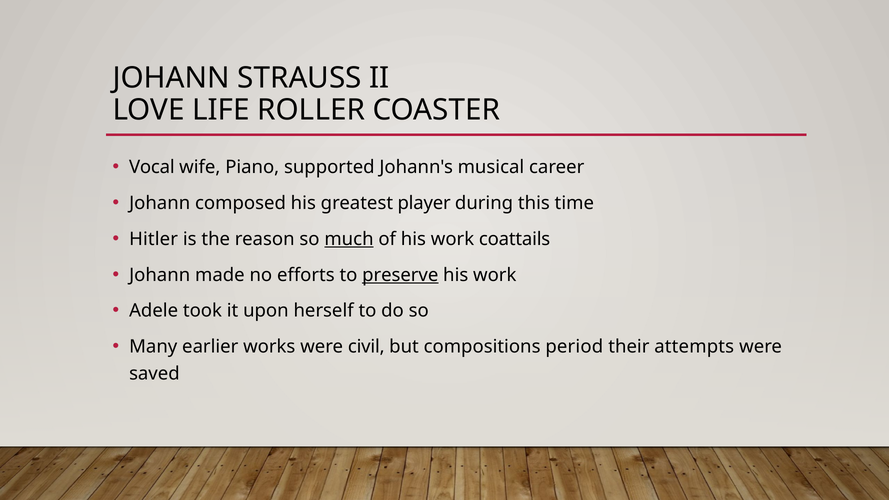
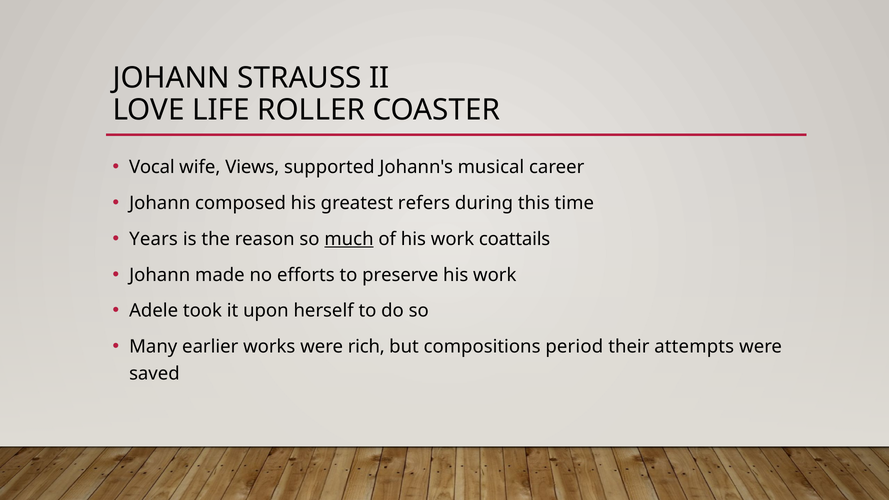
Piano: Piano -> Views (252, 167)
player: player -> refers (424, 203)
Hitler: Hitler -> Years (154, 239)
preserve underline: present -> none (400, 275)
civil: civil -> rich (366, 347)
